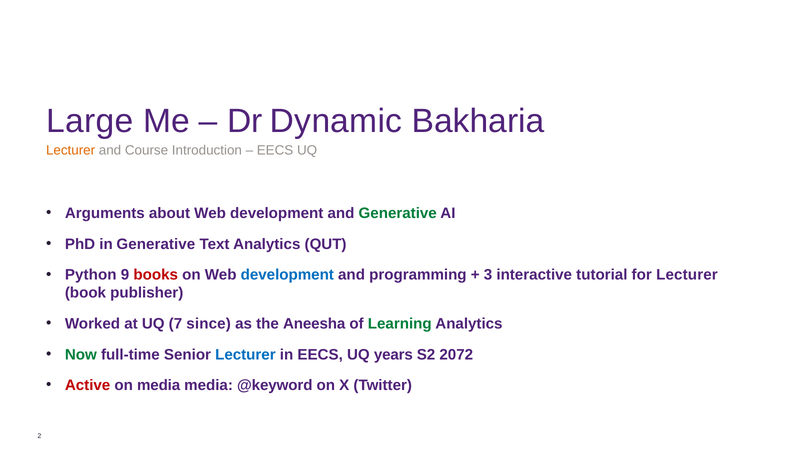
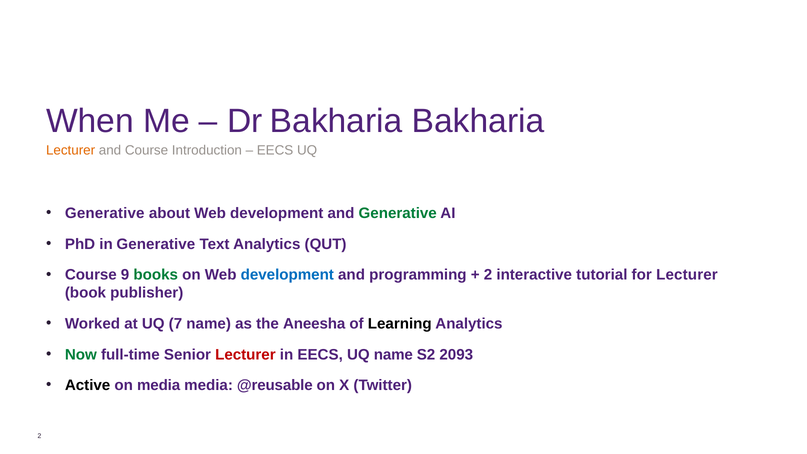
Large: Large -> When (90, 121)
Dr Dynamic: Dynamic -> Bakharia (336, 121)
Arguments: Arguments -> Generative (105, 213)
Python: Python -> Course (91, 275)
books colour: red -> green (156, 275)
3: 3 -> 2 (488, 275)
7 since: since -> name (209, 324)
Learning colour: green -> black (400, 324)
Lecturer colour: blue -> red (245, 354)
UQ years: years -> name (393, 354)
2072: 2072 -> 2093 (456, 354)
Active colour: red -> black (88, 385)
@keyword: @keyword -> @reusable (275, 385)
